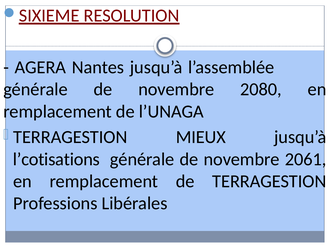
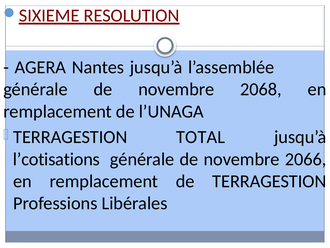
2080: 2080 -> 2068 (261, 89)
MIEUX: MIEUX -> TOTAL (201, 137)
2061: 2061 -> 2066 (306, 159)
